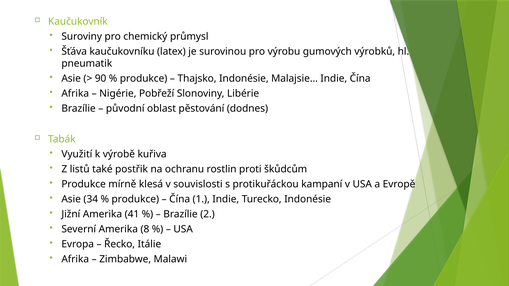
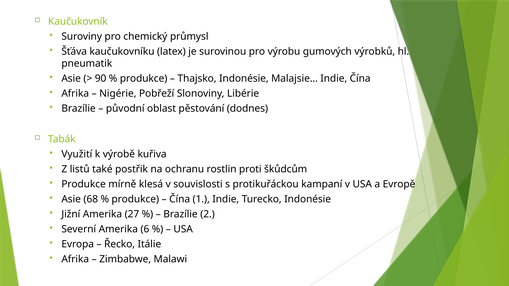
34: 34 -> 68 (91, 199)
41: 41 -> 27 (132, 214)
8: 8 -> 6 (145, 229)
